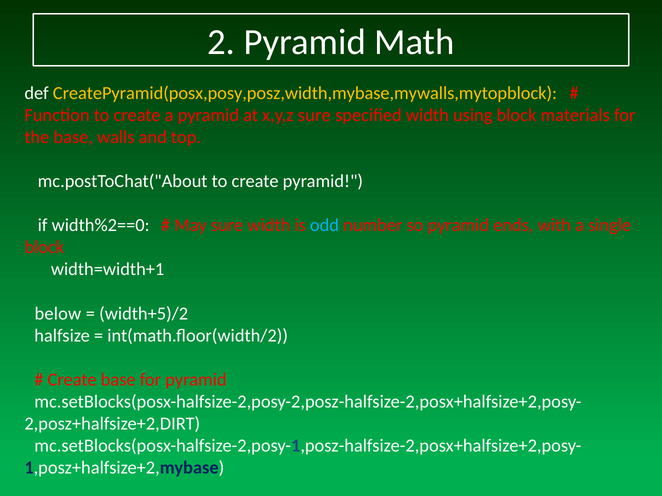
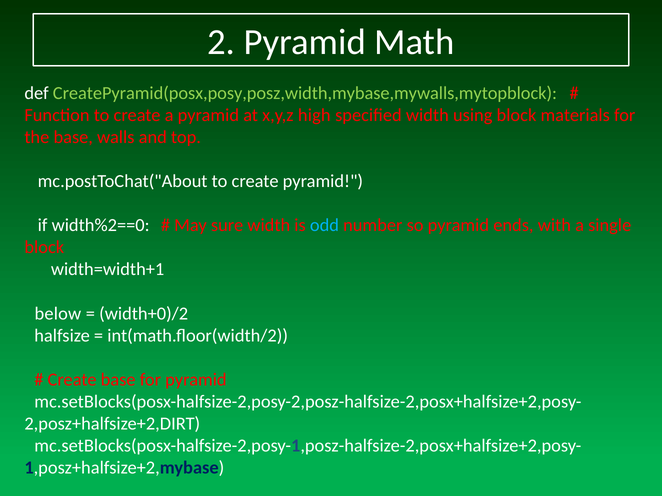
CreatePyramid(posx,posy,posz,width,mybase,mywalls,mytopblock colour: yellow -> light green (305, 93)
x,y,z sure: sure -> high (314, 115)
width+5)/2: width+5)/2 -> width+0)/2 (144, 314)
